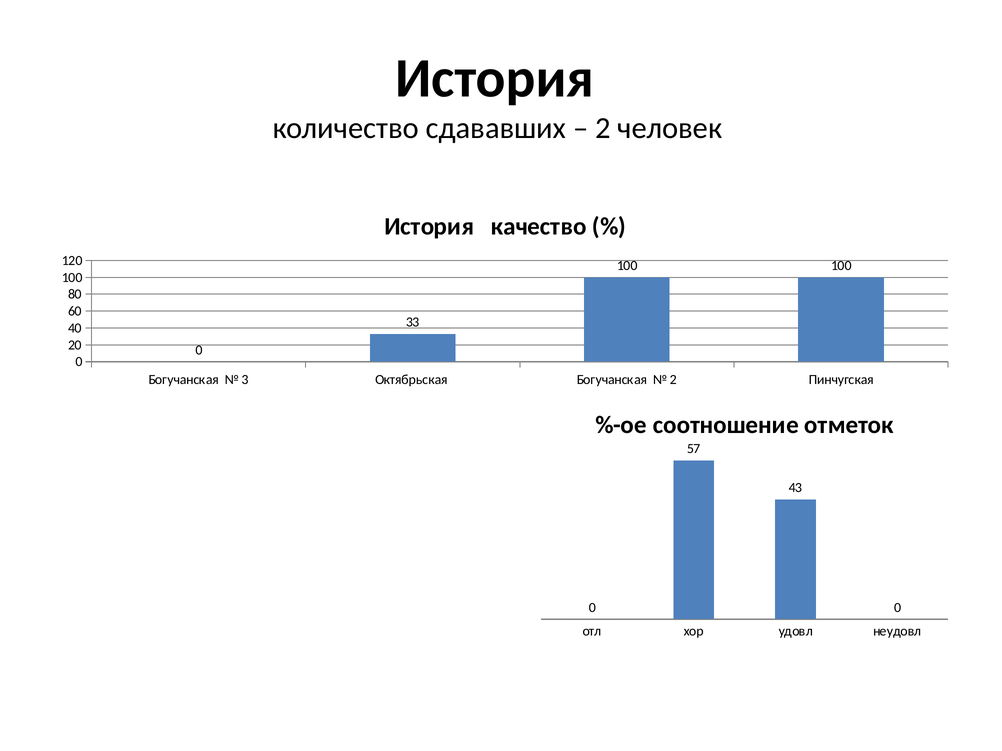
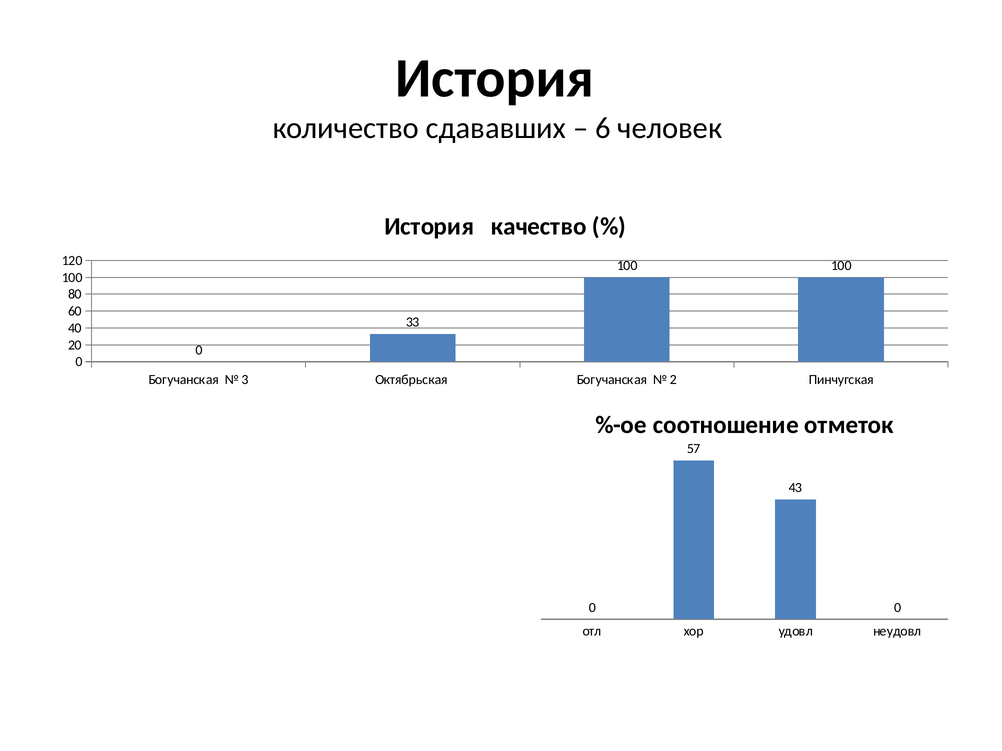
2: 2 -> 6 (603, 128)
